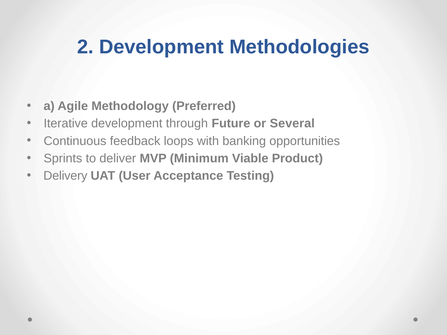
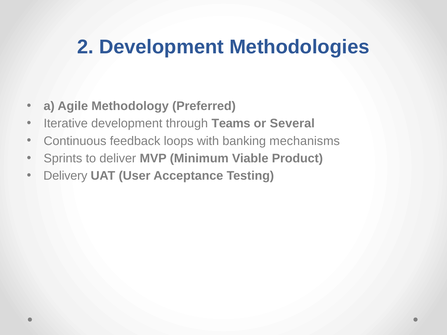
Future: Future -> Teams (231, 124)
opportunities: opportunities -> mechanisms (305, 141)
